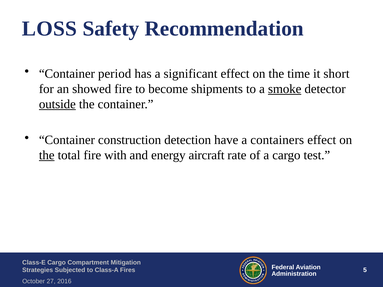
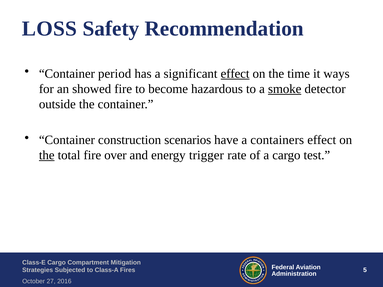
effect underline: none -> present (235, 74)
short: short -> ways (337, 74)
shipments: shipments -> hazardous (217, 89)
outside underline: present -> none (57, 104)
detection: detection -> scenarios (188, 140)
with: with -> over (115, 155)
aircraft: aircraft -> trigger (206, 155)
